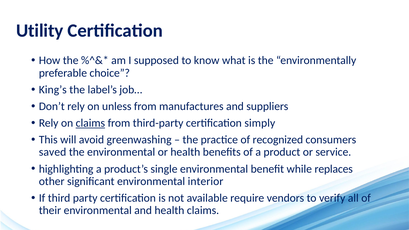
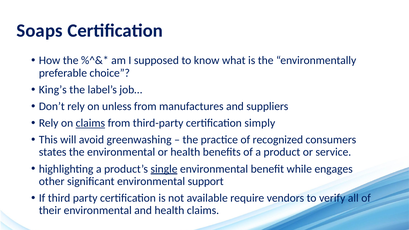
Utility: Utility -> Soaps (40, 30)
saved: saved -> states (53, 152)
single underline: none -> present (164, 169)
replaces: replaces -> engages (334, 169)
interior: interior -> support (206, 181)
